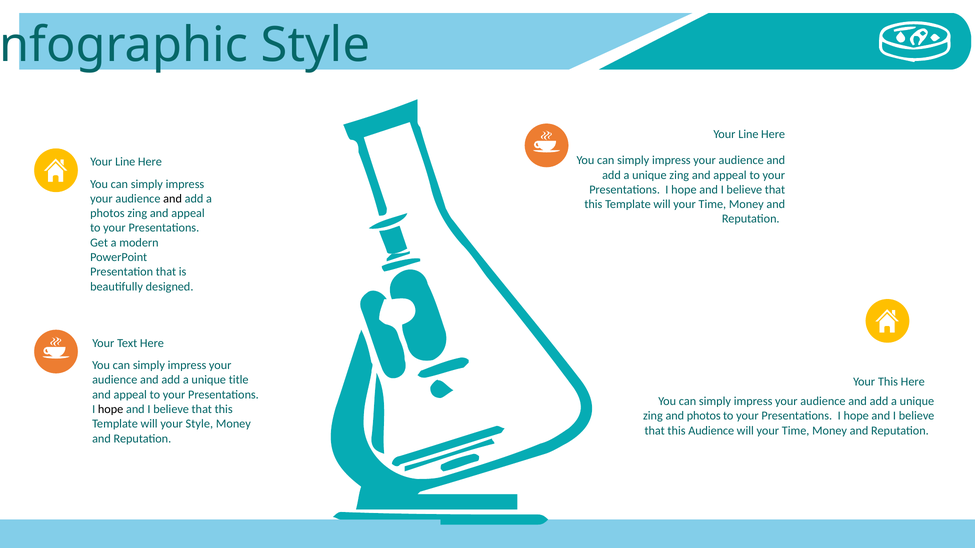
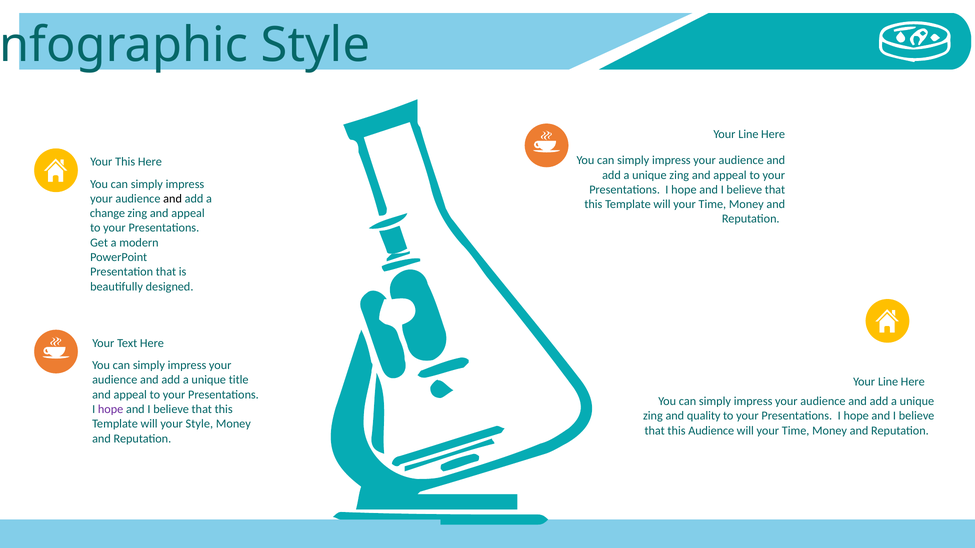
Line: Line -> This (125, 162)
photos: photos -> change (107, 213)
This: This -> Line (888, 382)
hope colour: black -> purple (111, 410)
and photos: photos -> quality (704, 416)
